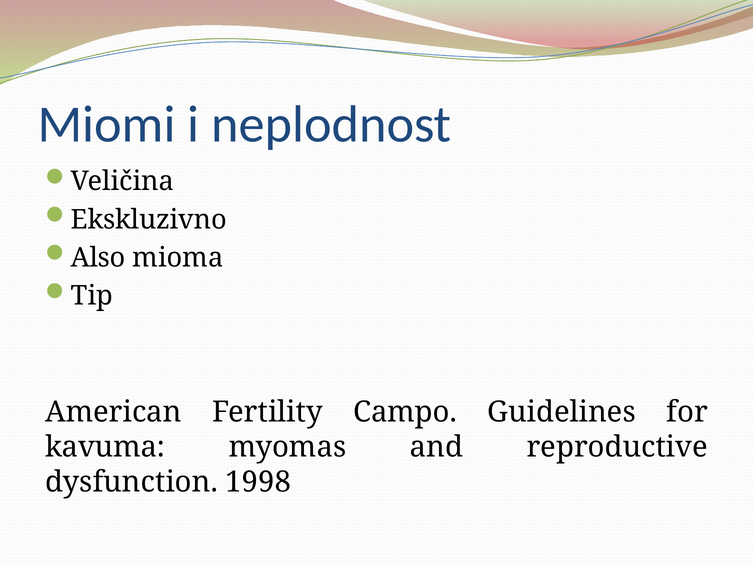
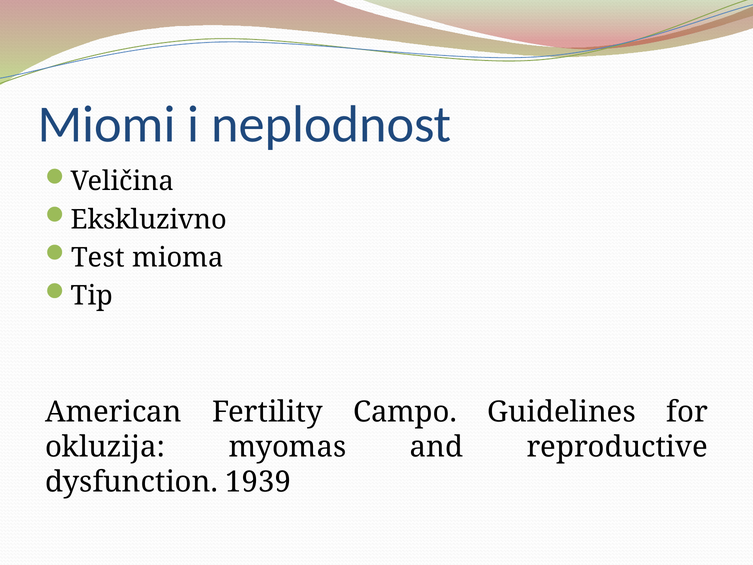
Also: Also -> Test (98, 258)
kavuma: kavuma -> okluzija (105, 447)
1998: 1998 -> 1939 (258, 482)
